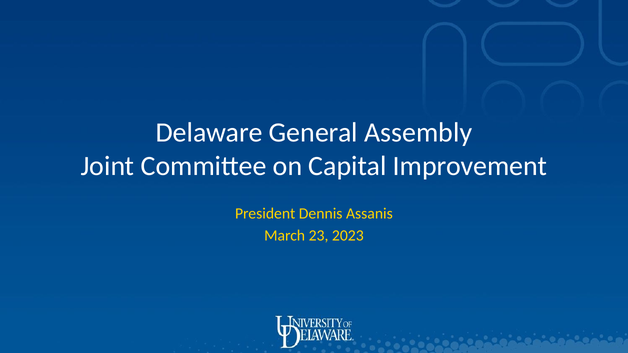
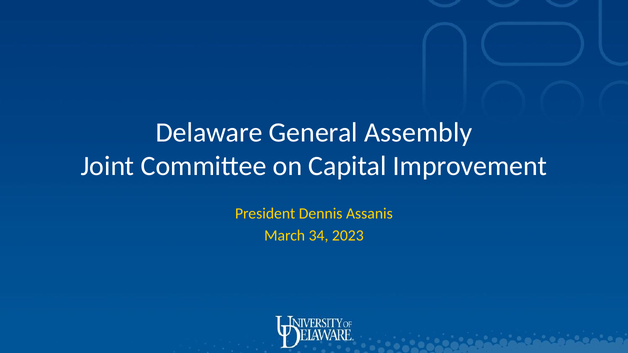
23: 23 -> 34 (319, 236)
